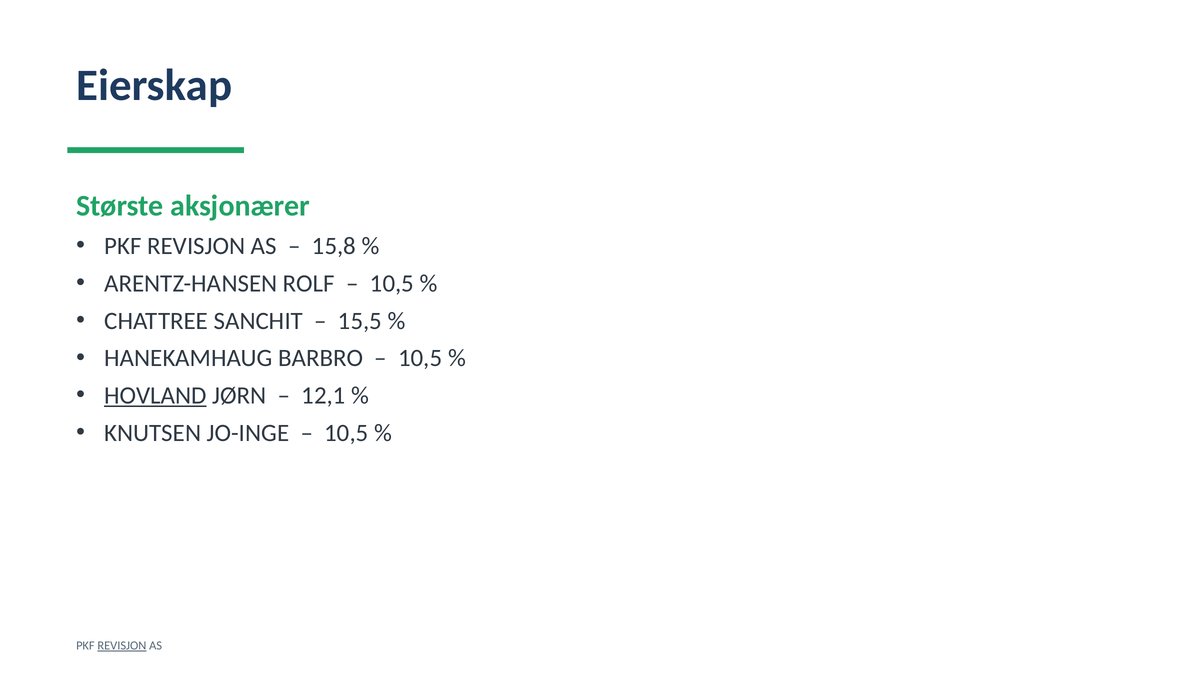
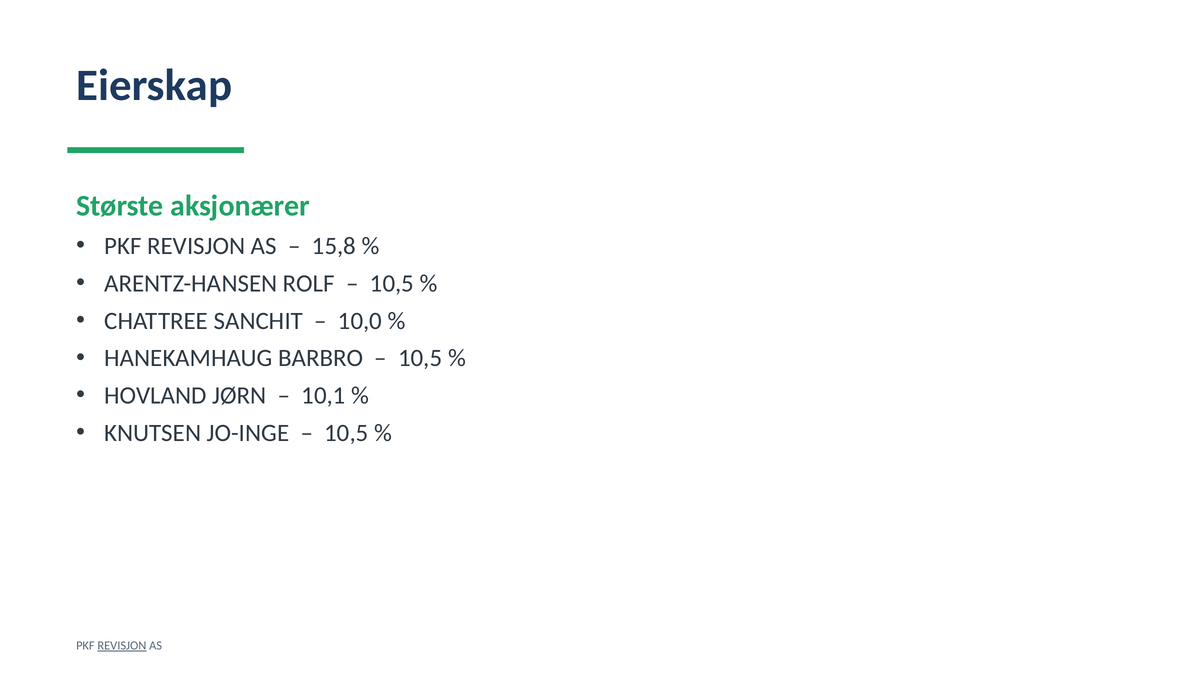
15,5: 15,5 -> 10,0 (360, 321)
HOVLAND underline: present -> none (155, 396)
12,1: 12,1 -> 10,1 (324, 396)
